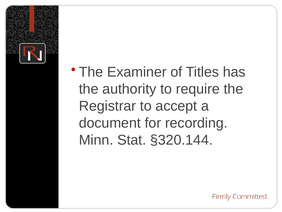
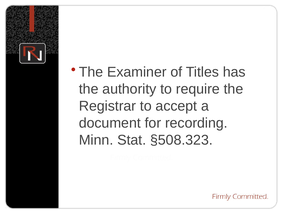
§320.144: §320.144 -> §508.323 (181, 140)
